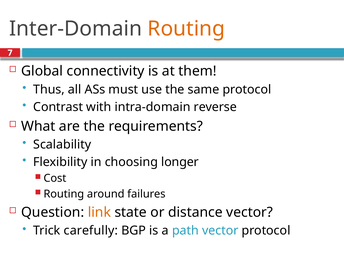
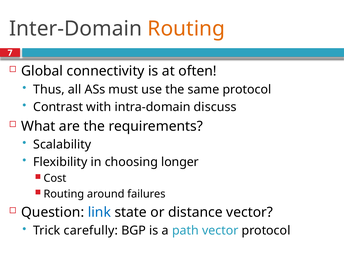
them: them -> often (198, 71)
reverse: reverse -> discuss (215, 107)
link colour: orange -> blue (99, 212)
